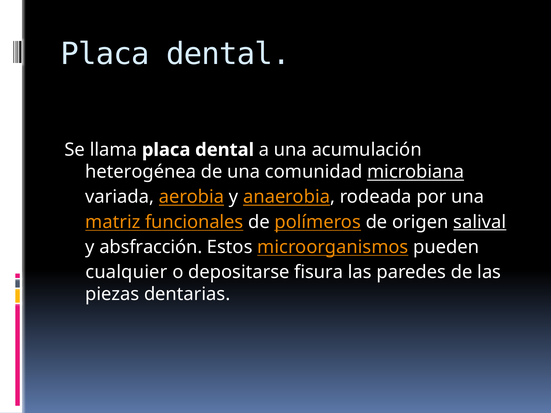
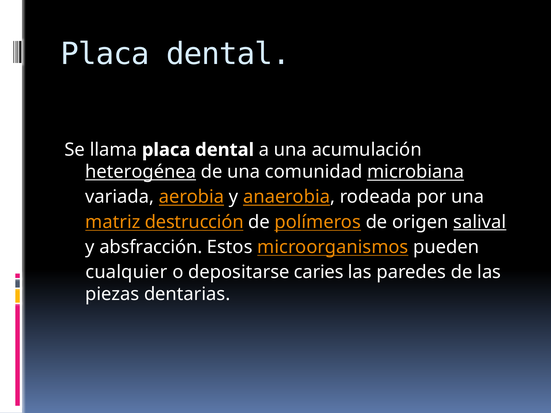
heterogénea underline: none -> present (141, 172)
funcionales: funcionales -> destrucción (194, 222)
fisura: fisura -> caries (319, 272)
